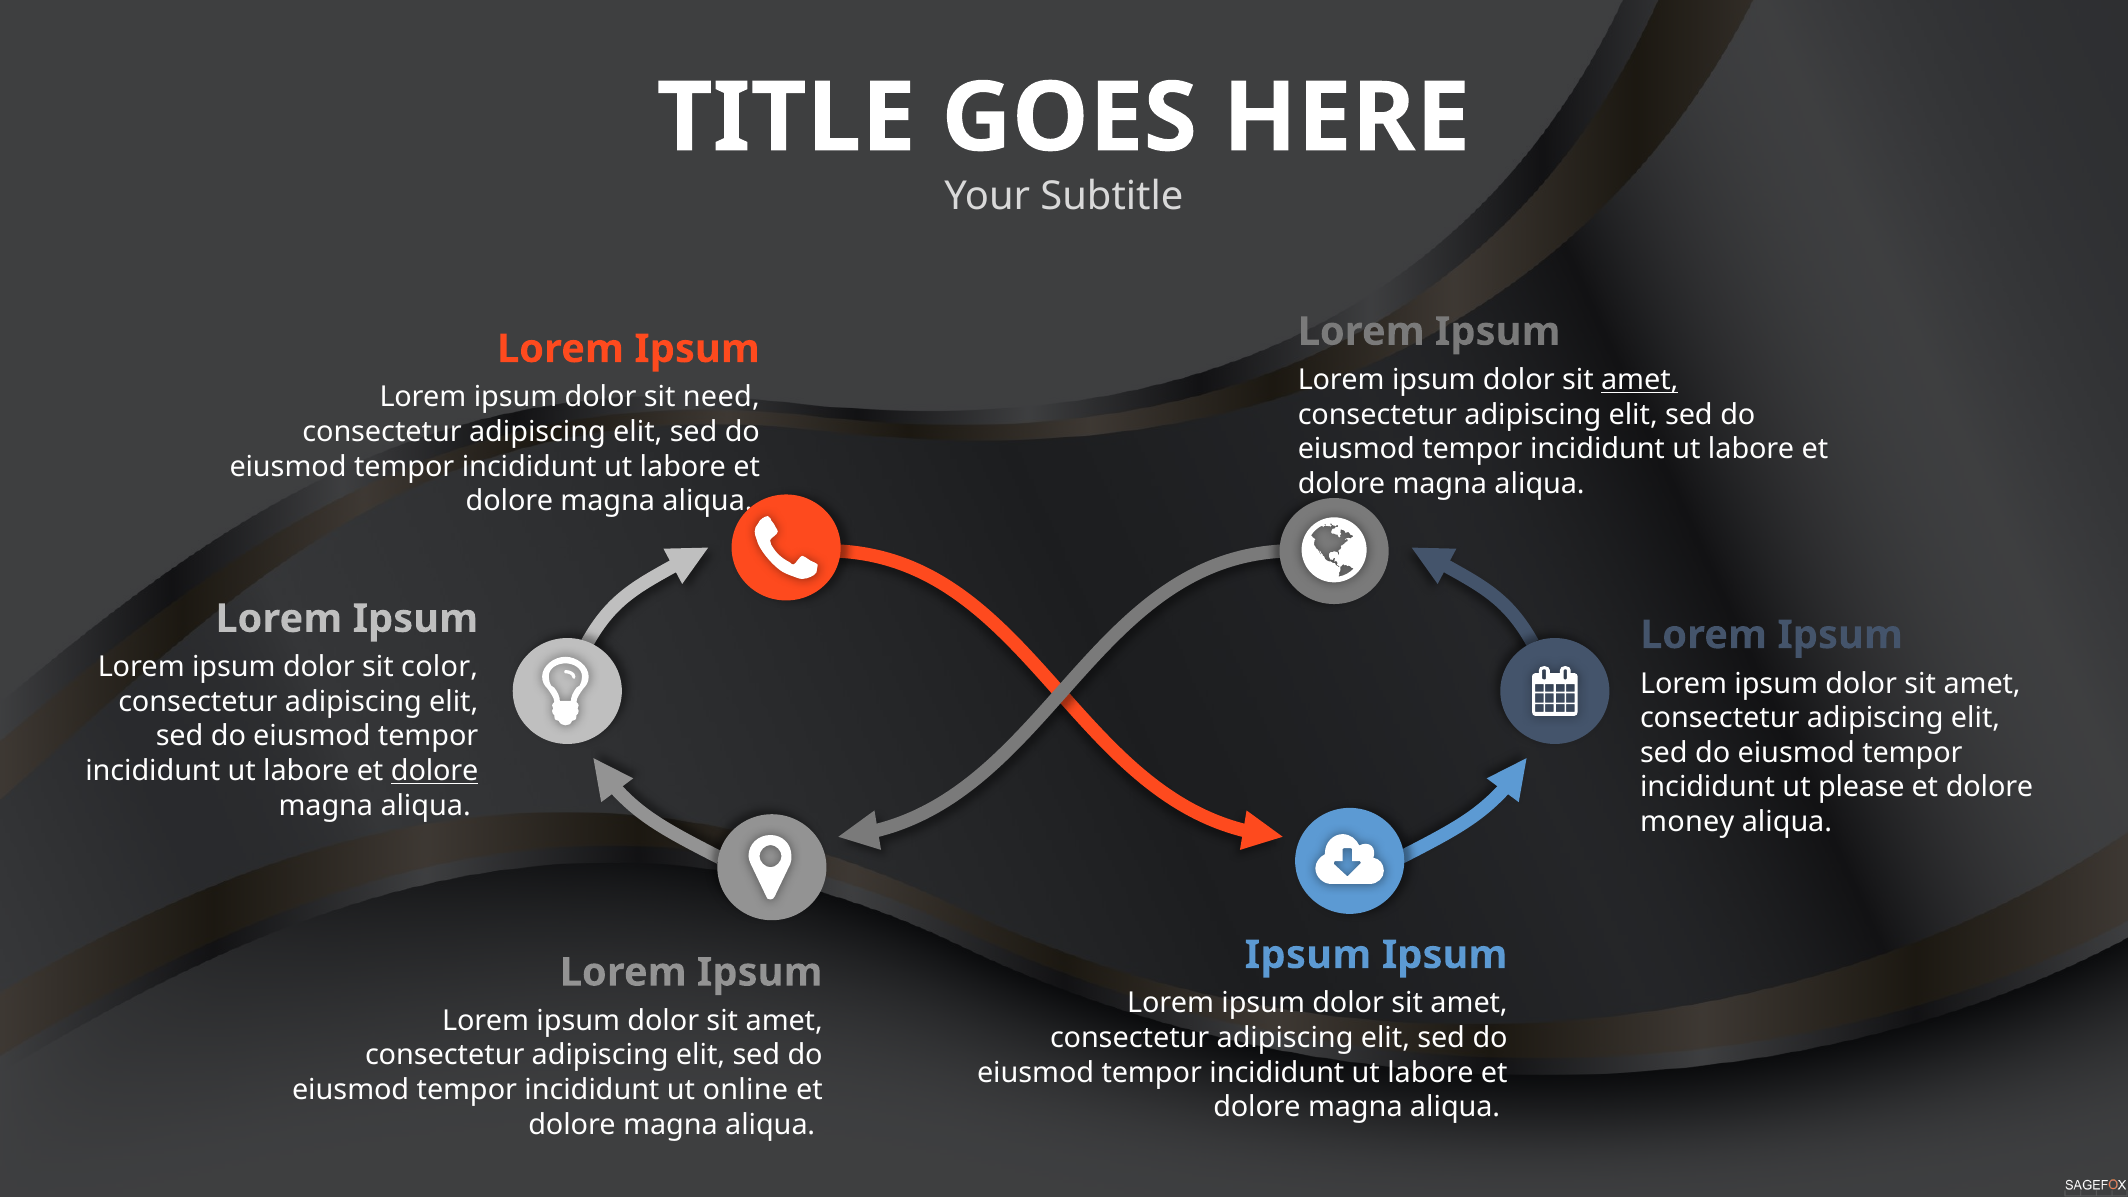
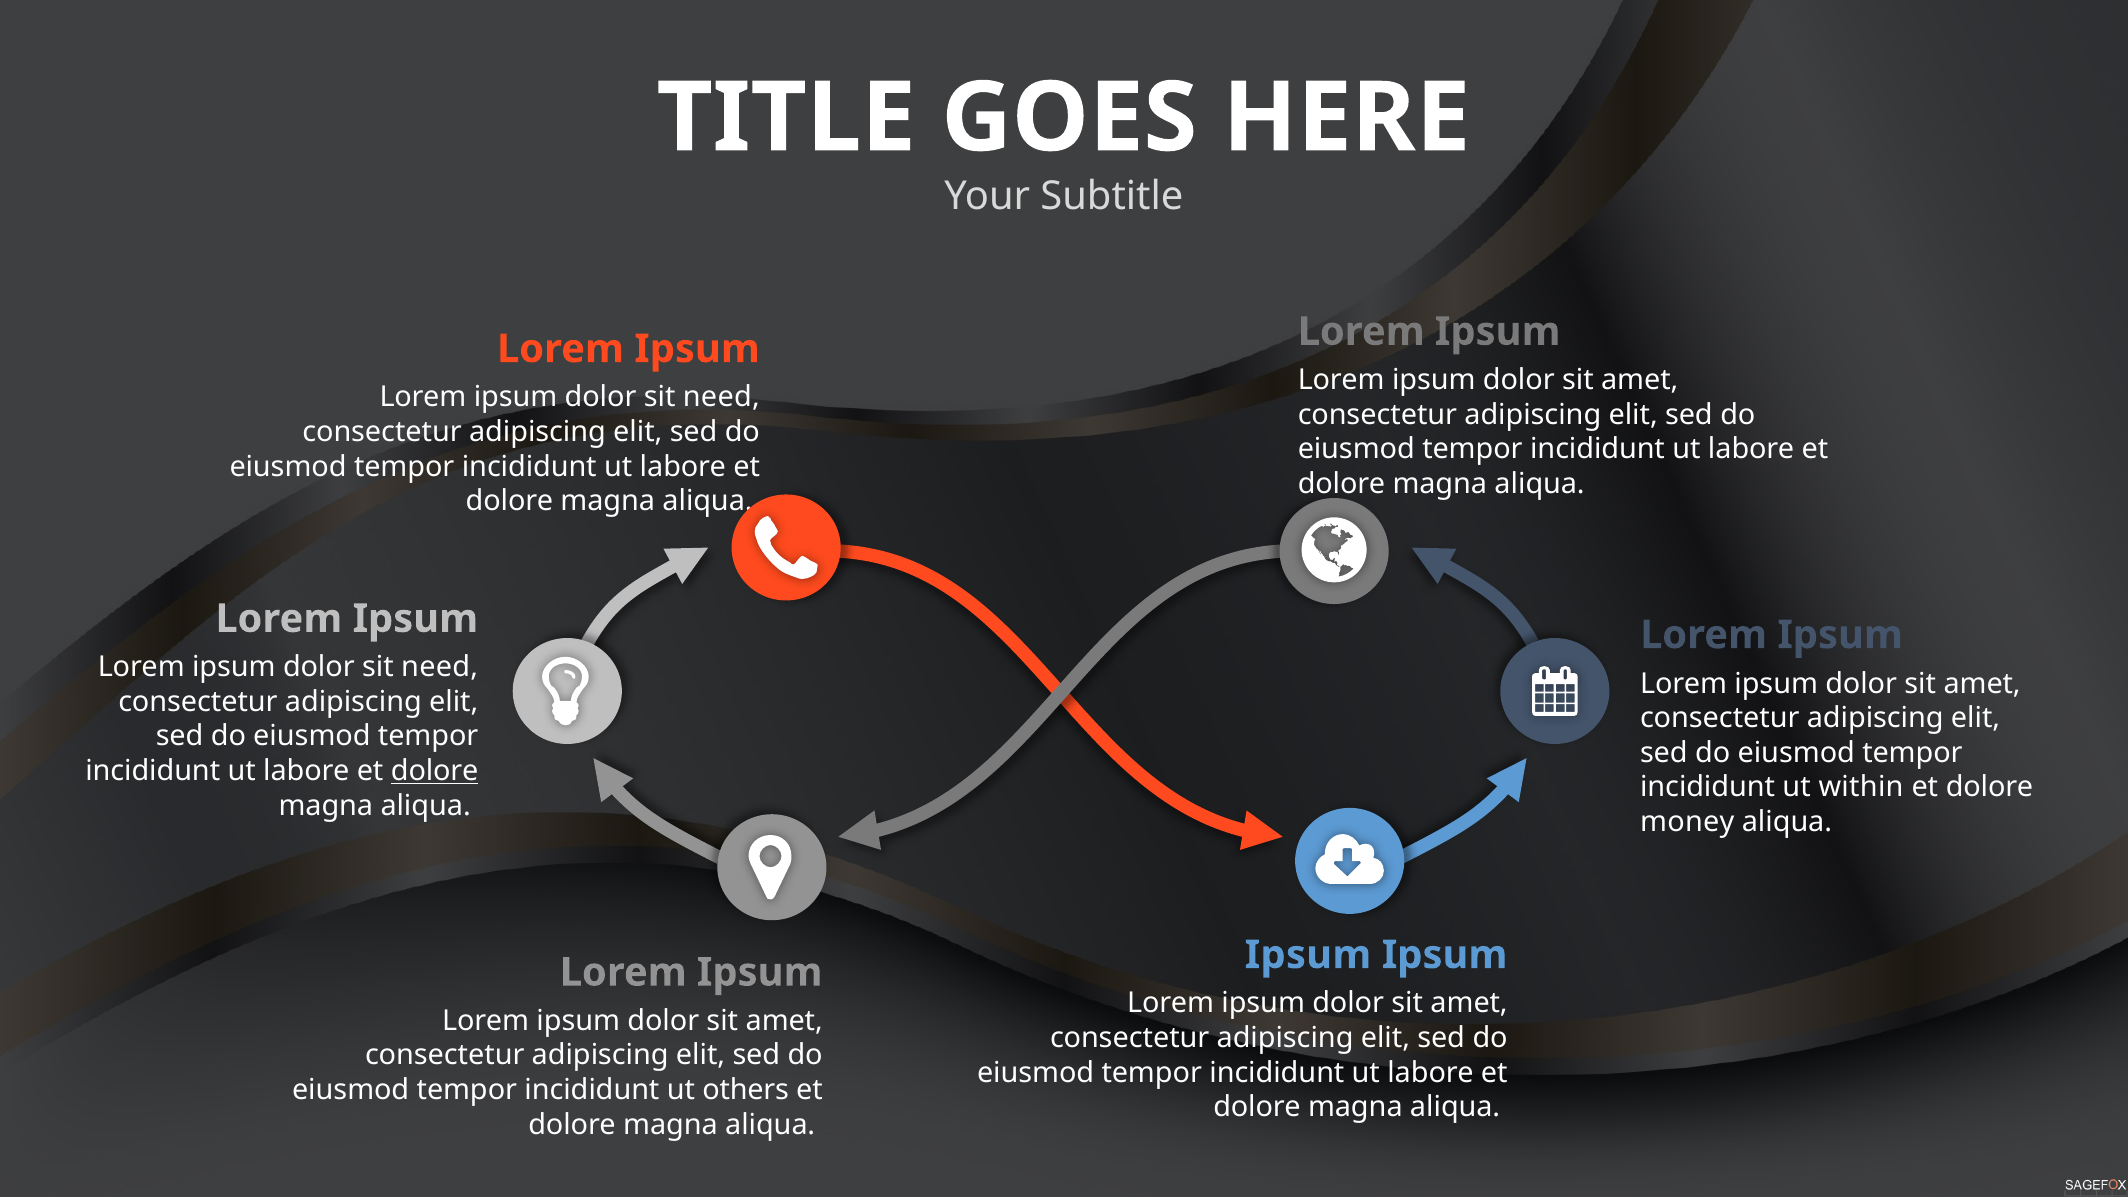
amet underline: present -> none (1640, 380)
color: color -> need (440, 667)
please: please -> within (1861, 787)
online: online -> others (746, 1090)
